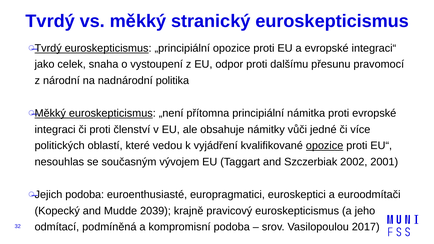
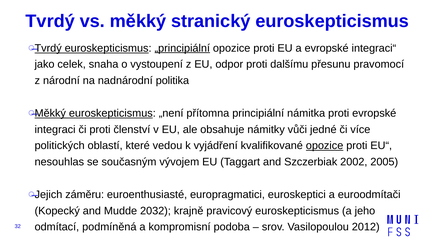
„principiální underline: none -> present (182, 48)
2001: 2001 -> 2005 (384, 162)
Jejich podoba: podoba -> záměru (85, 195)
2039: 2039 -> 2032 (155, 211)
2017: 2017 -> 2012 (366, 227)
